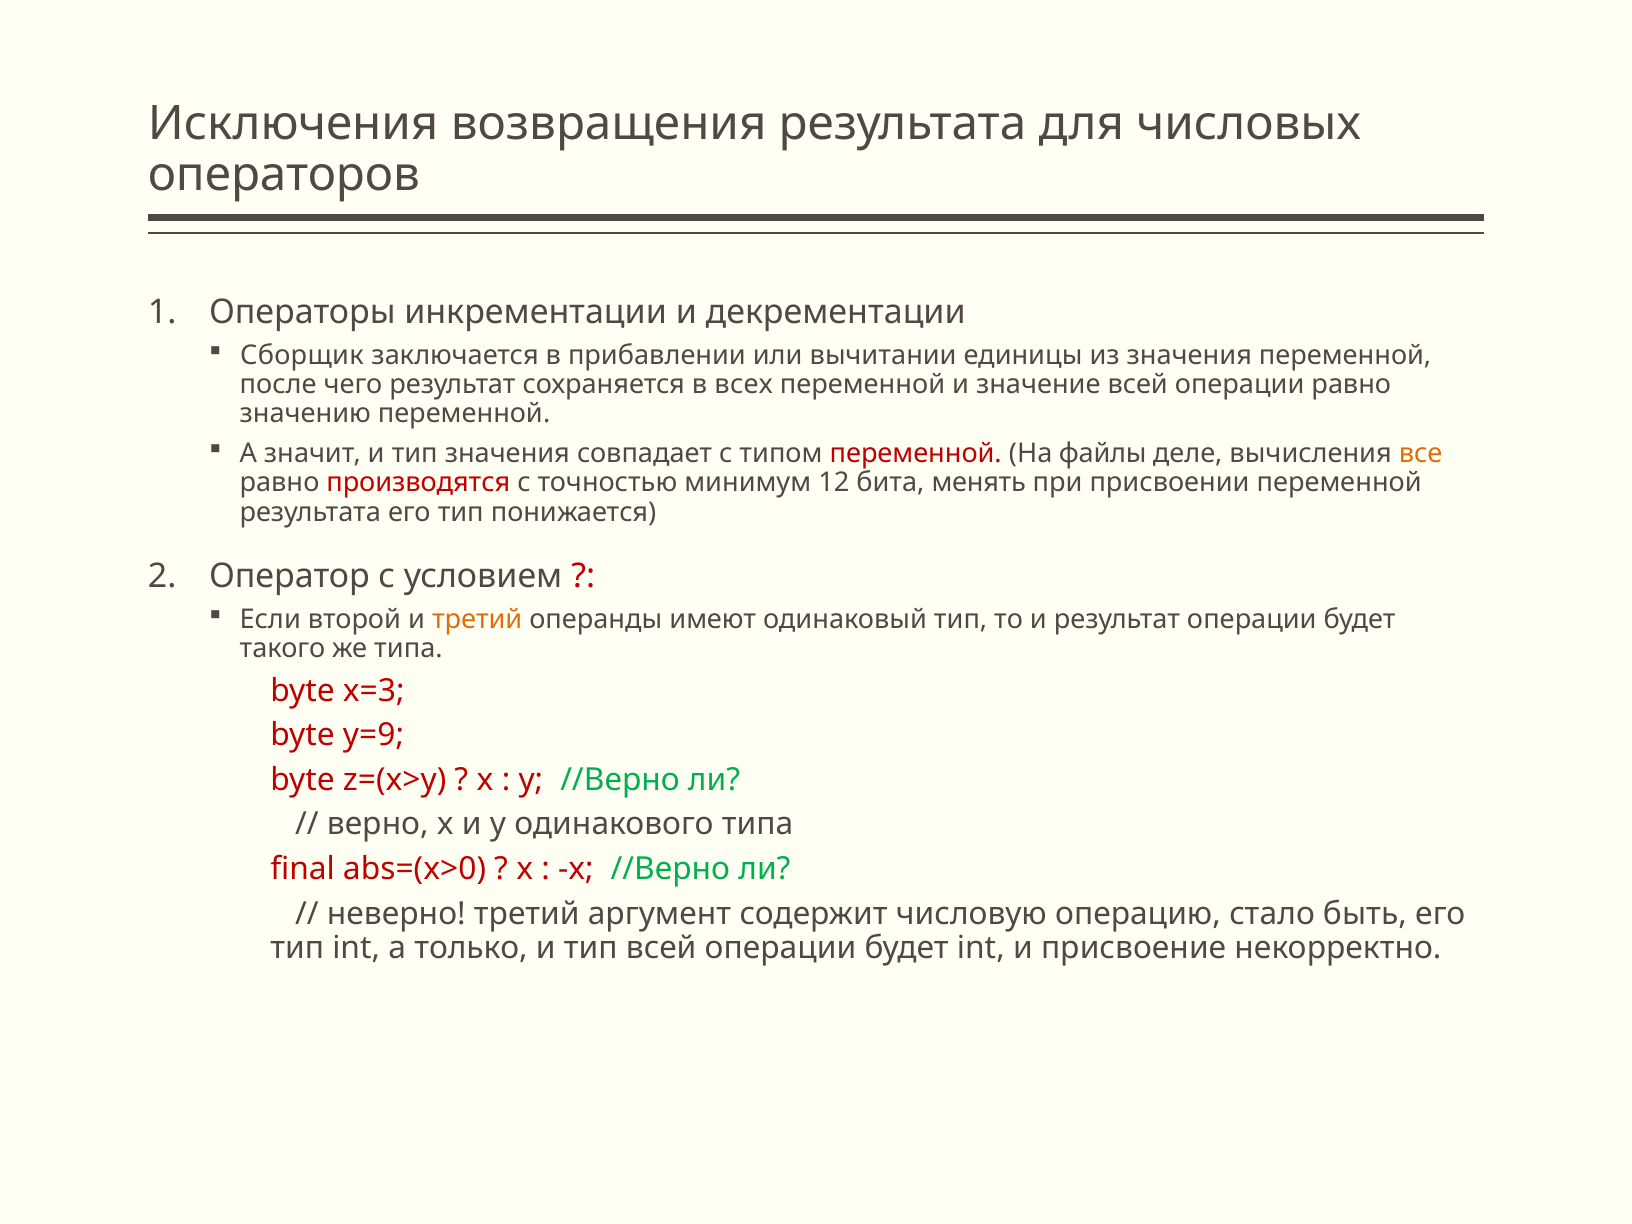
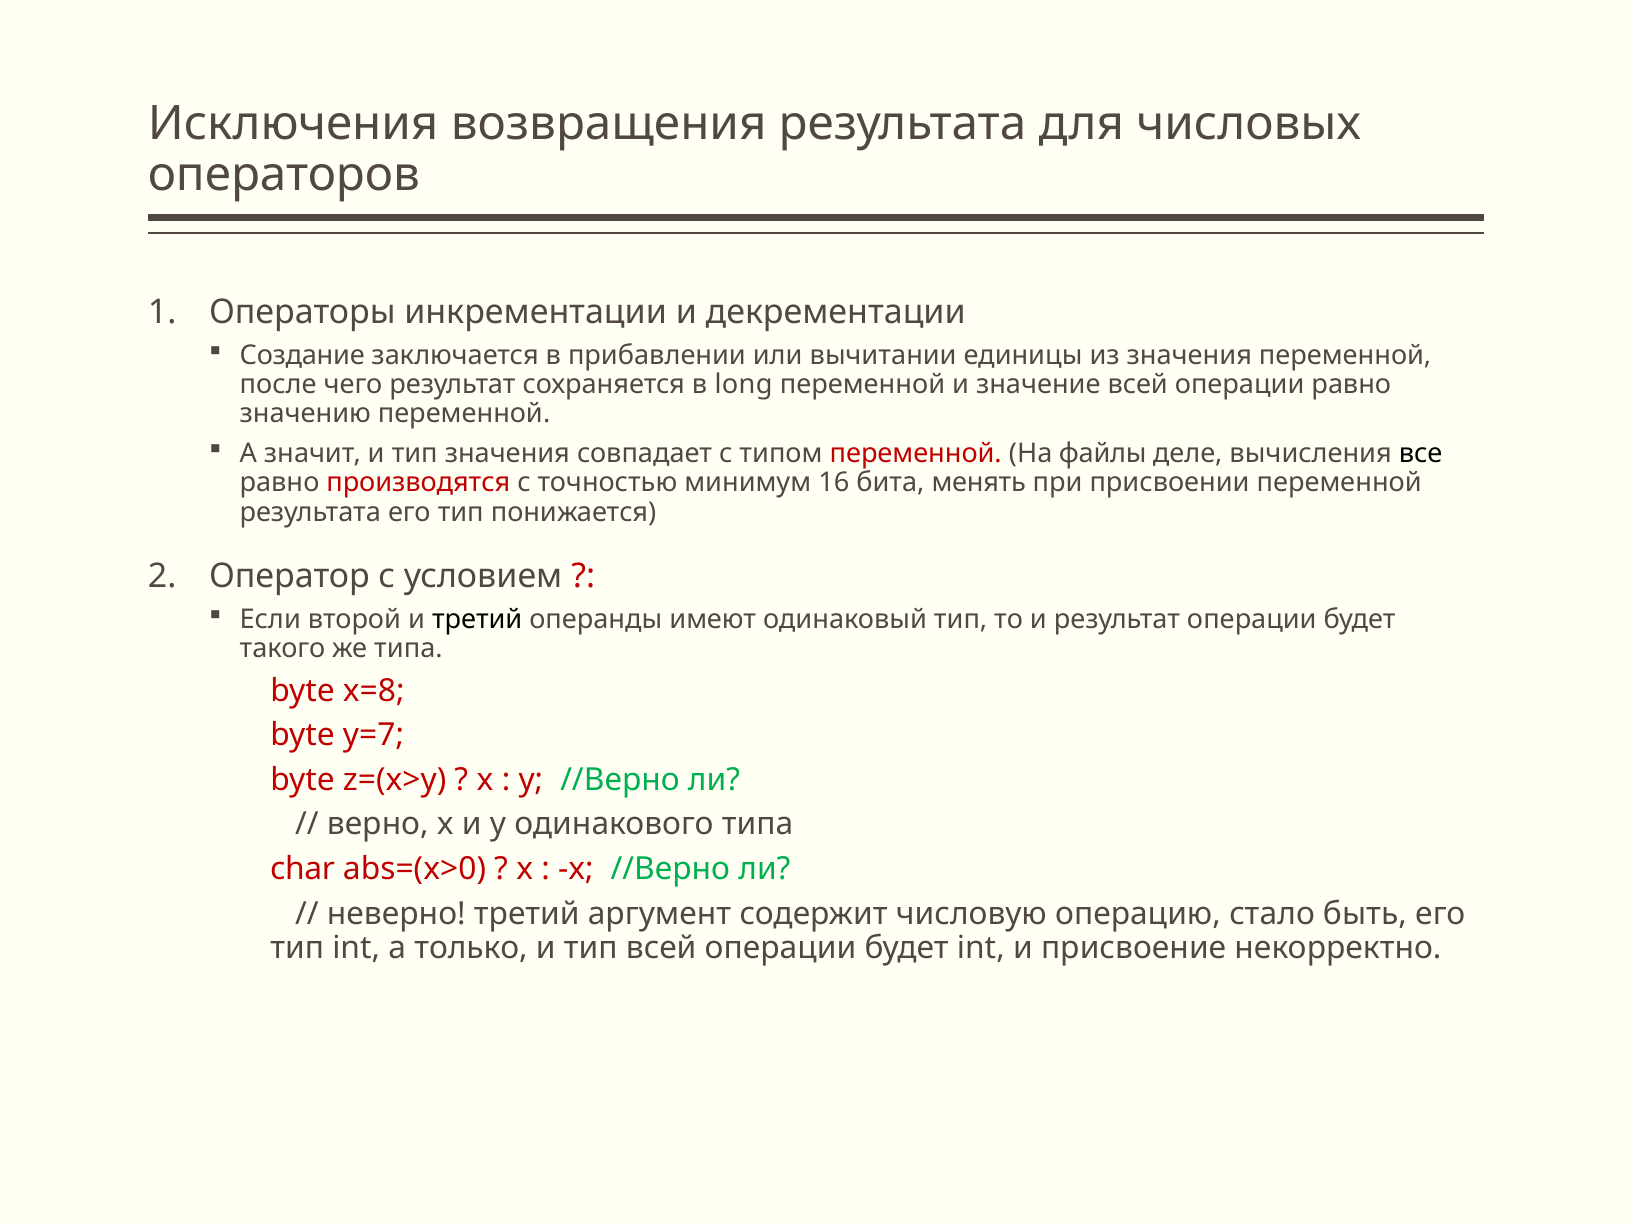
Сборщик: Сборщик -> Создание (302, 355)
всех: всех -> long (744, 385)
все colour: orange -> black (1421, 454)
12: 12 -> 16 (834, 483)
третий colour: orange -> black (477, 619)
x=3: x=3 -> x=8 (374, 691)
y=9: y=9 -> y=7 (373, 735)
final: final -> char (303, 869)
